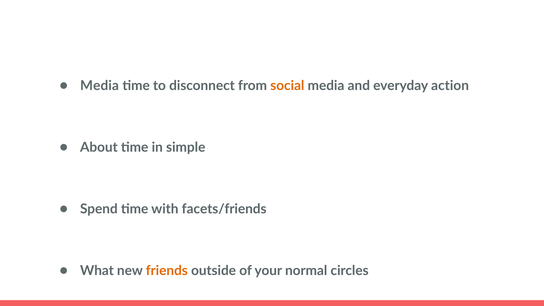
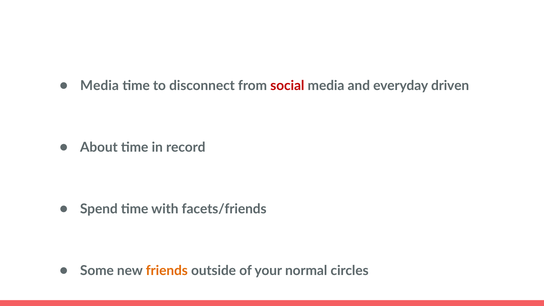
social colour: orange -> red (287, 86)
action: action -> driven (450, 86)
simple: simple -> record (186, 147)
What: What -> Some (97, 271)
